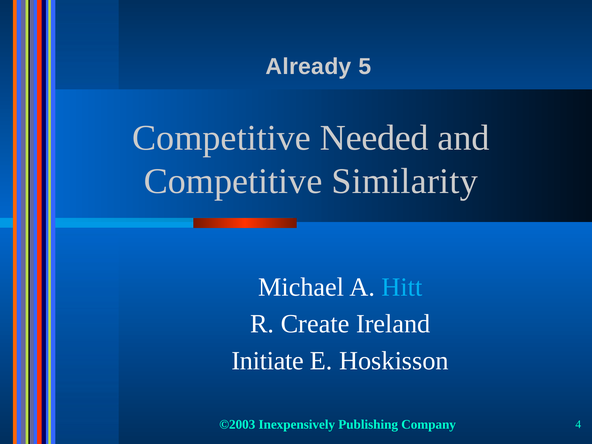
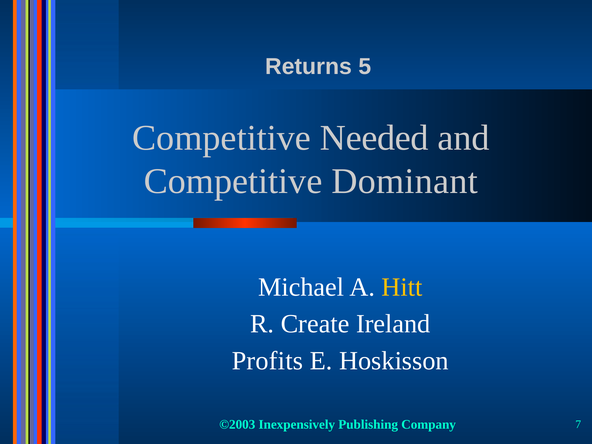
Already: Already -> Returns (309, 67)
Similarity: Similarity -> Dominant (405, 181)
Hitt colour: light blue -> yellow (402, 287)
Initiate: Initiate -> Profits (267, 361)
4: 4 -> 7 (578, 424)
